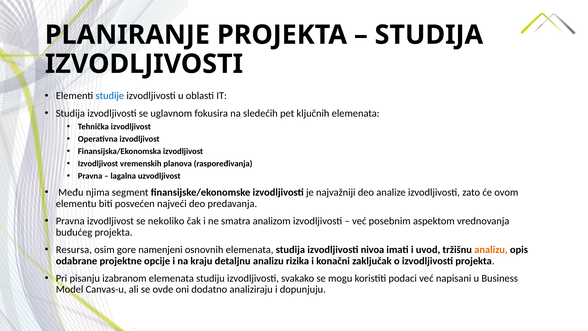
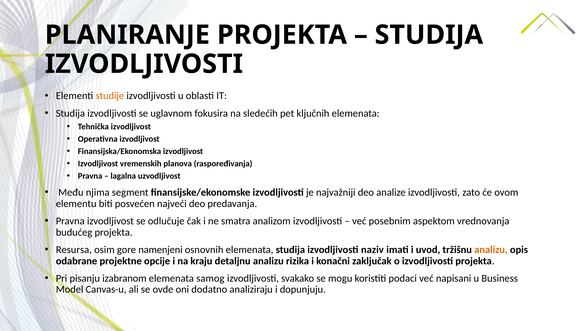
studije colour: blue -> orange (110, 96)
nekoliko: nekoliko -> odlučuje (166, 221)
nivoa: nivoa -> naziv (372, 249)
studiju: studiju -> samog (210, 278)
